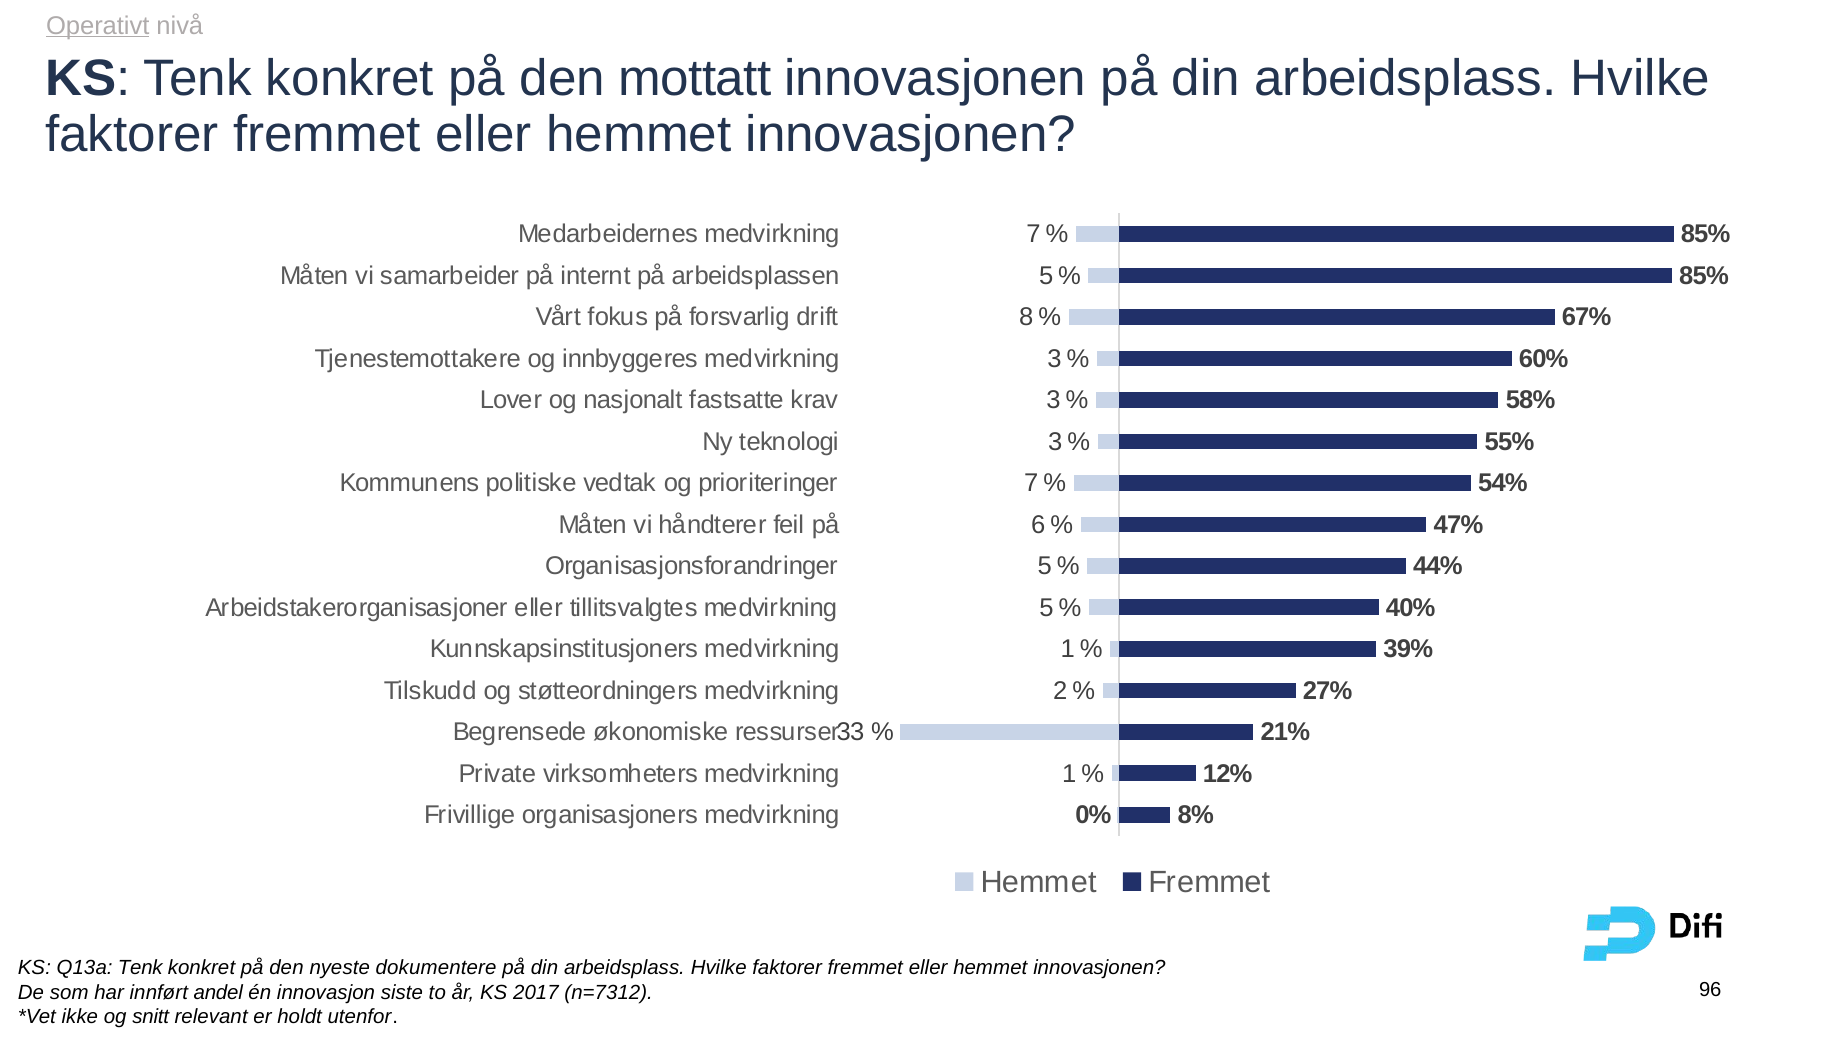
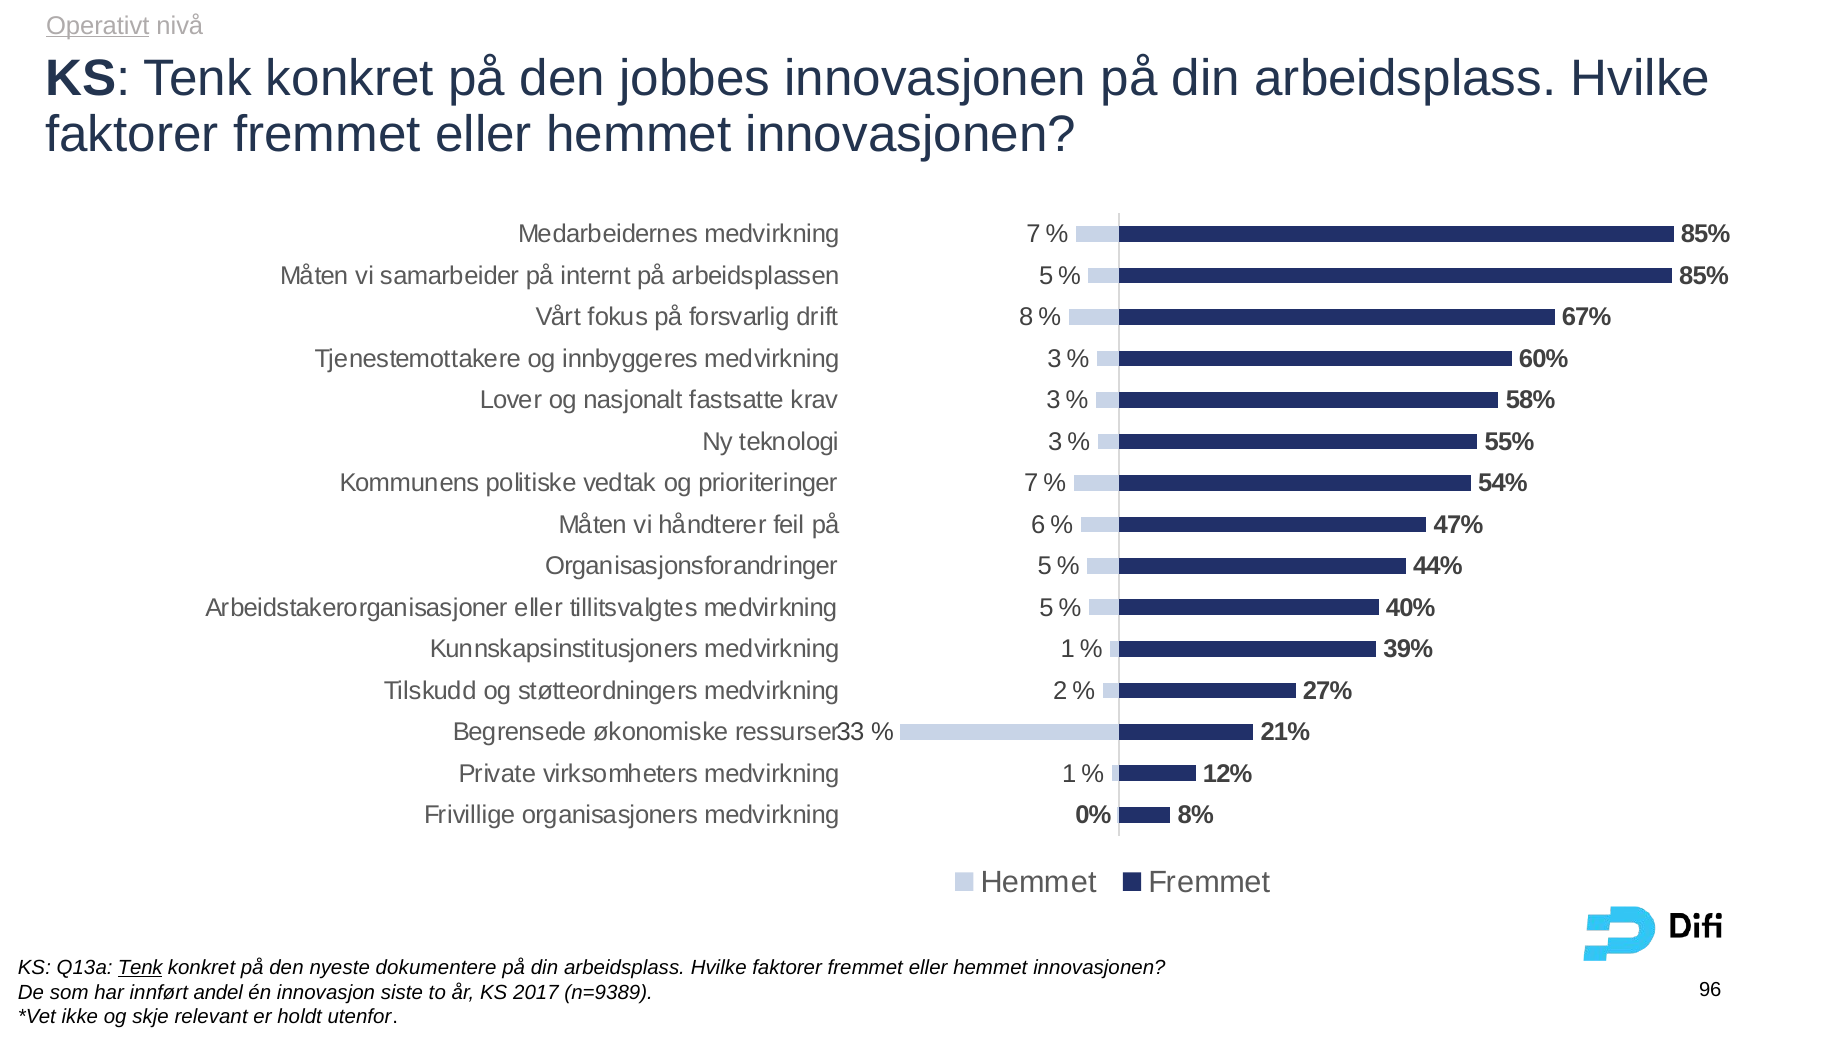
mottatt: mottatt -> jobbes (695, 79)
Tenk underline: none -> present (140, 968)
n=7312: n=7312 -> n=9389 (609, 992)
snitt: snitt -> skje (151, 1017)
